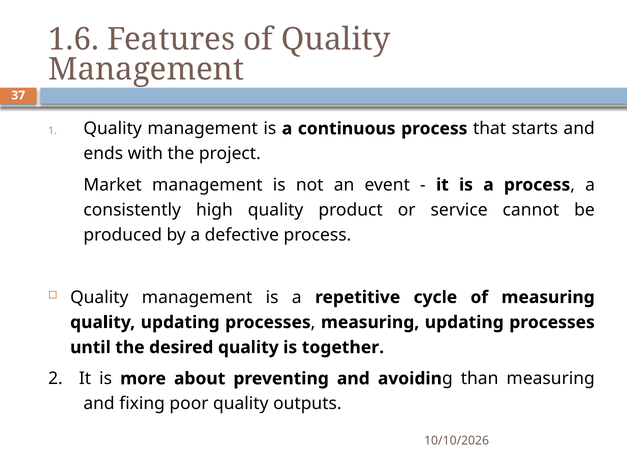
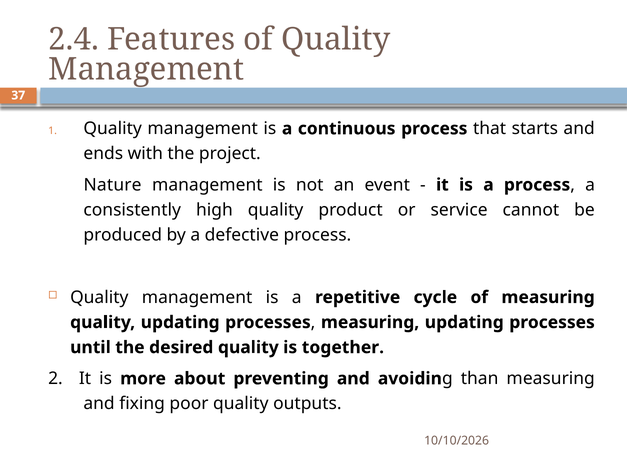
1.6: 1.6 -> 2.4 (74, 39)
Market: Market -> Nature (113, 185)
